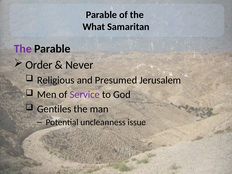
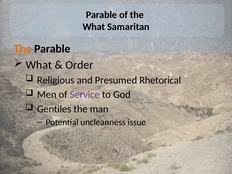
The colour: purple -> orange (23, 49)
Order: Order -> What (39, 65)
Never: Never -> Order (79, 65)
Jerusalem: Jerusalem -> Rhetorical (160, 80)
